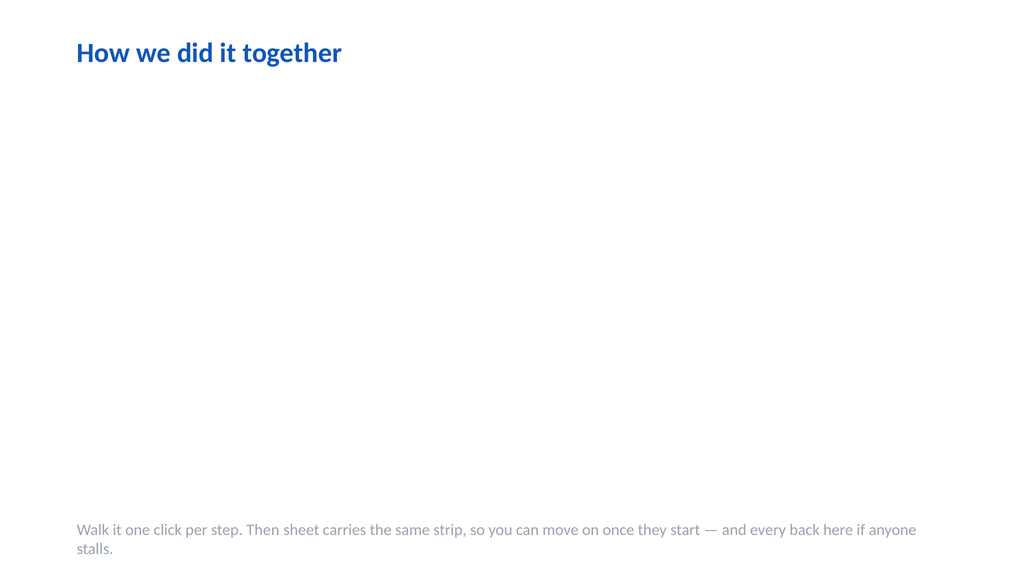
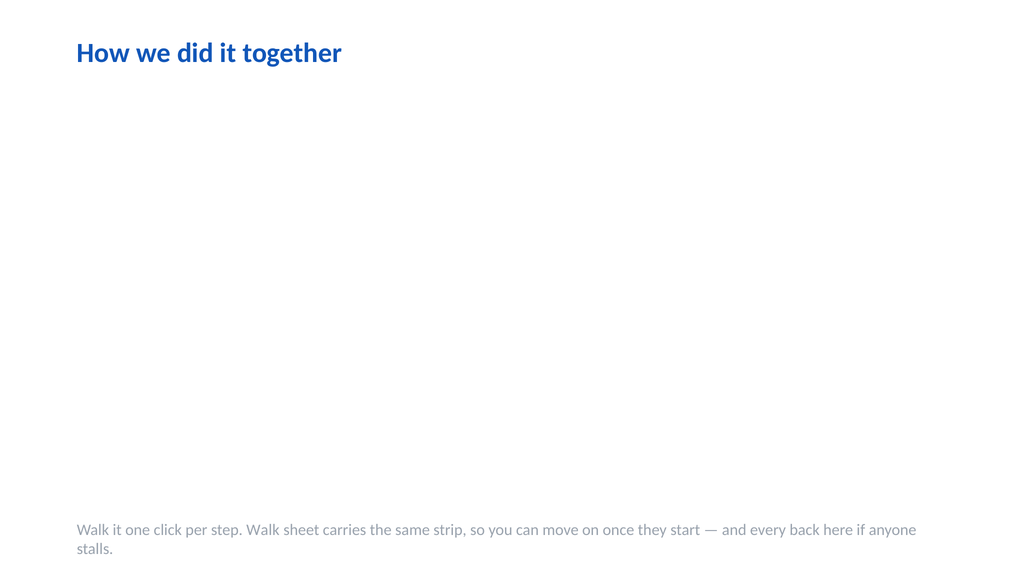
step Then: Then -> Walk (263, 530)
